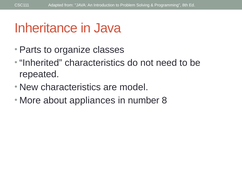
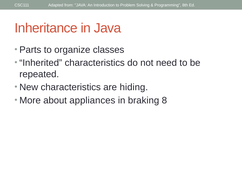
model: model -> hiding (134, 88)
number: number -> braking (144, 101)
